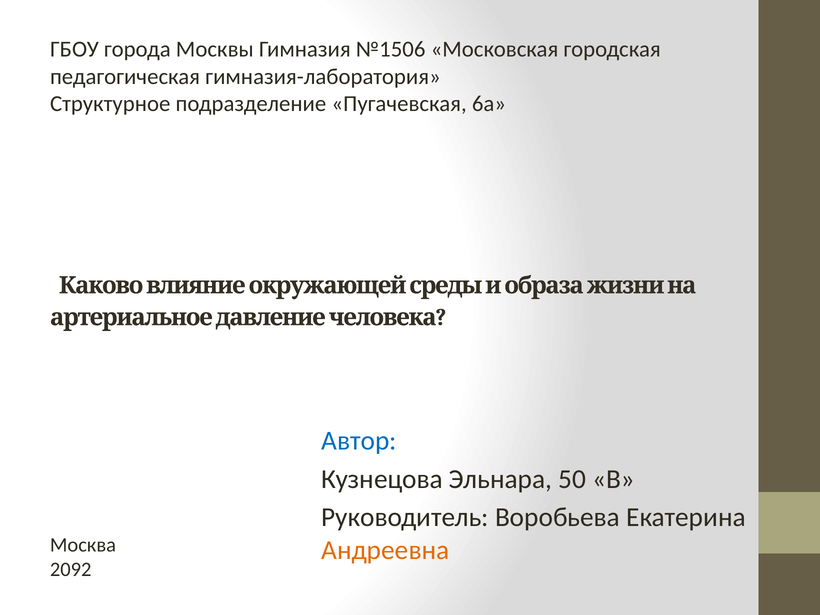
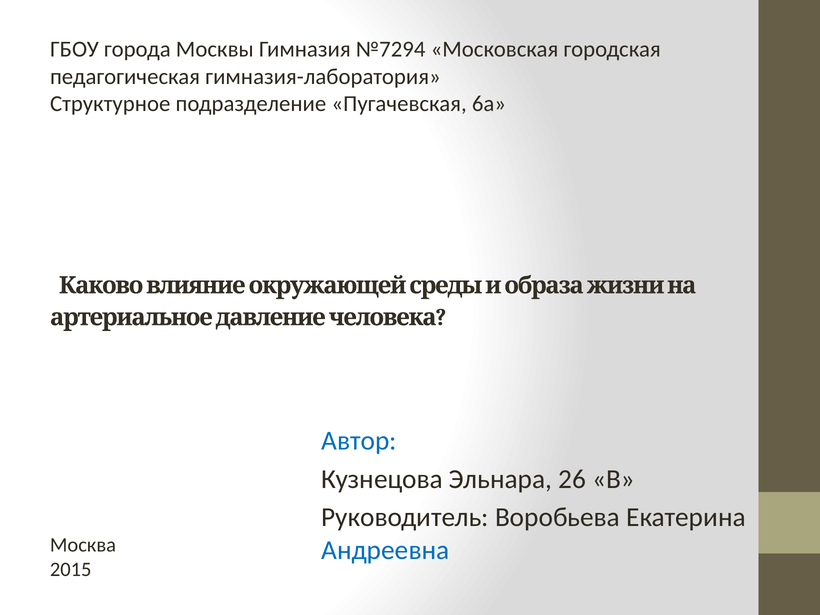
№1506: №1506 -> №7294 (391, 49)
50: 50 -> 26 (572, 479)
Андреевна colour: orange -> blue (385, 550)
2092: 2092 -> 2015 (71, 569)
